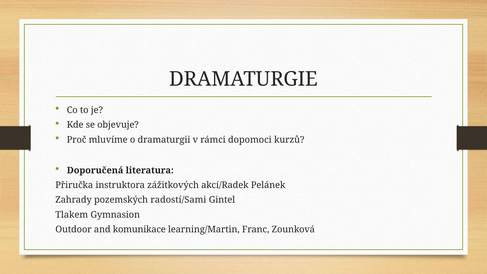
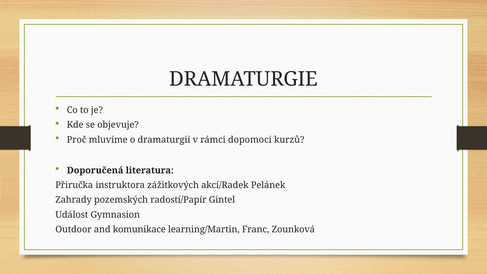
radostí/Sami: radostí/Sami -> radostí/Papír (178, 200)
Tlakem: Tlakem -> Událost (72, 215)
